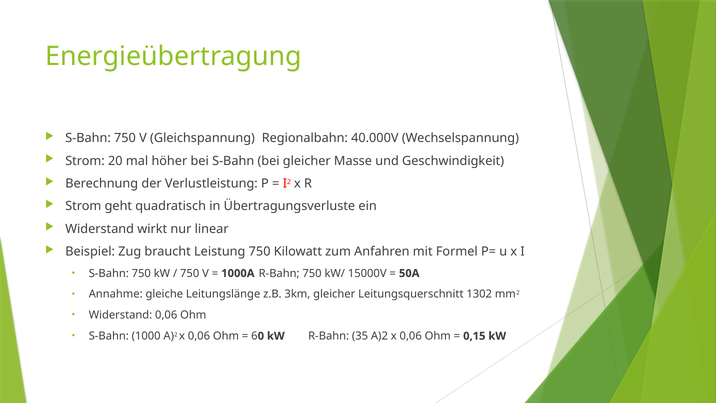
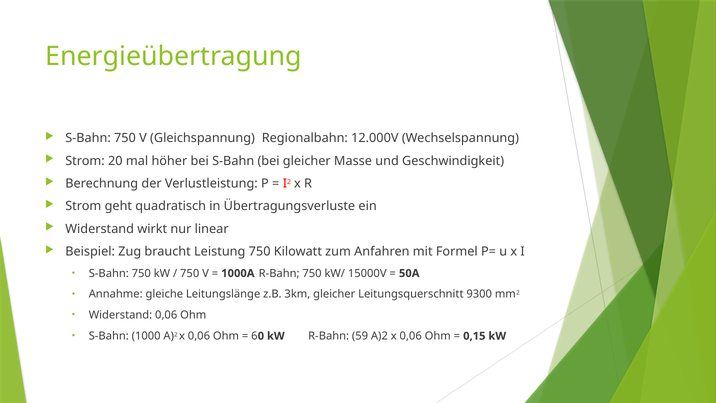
40.000V: 40.000V -> 12.000V (375, 138)
1302: 1302 -> 9300 (479, 294)
35: 35 -> 59 (360, 336)
